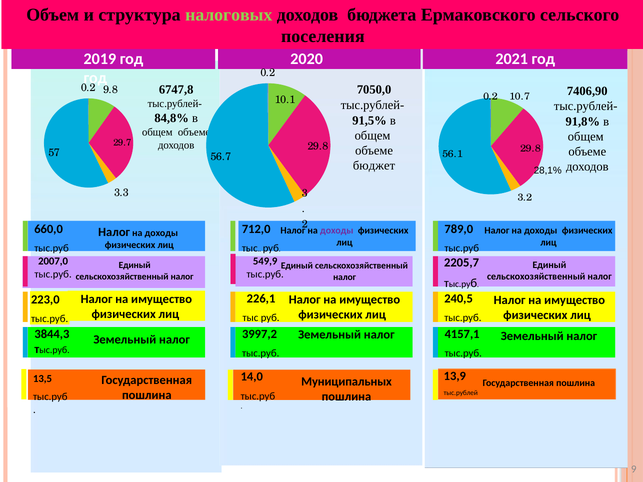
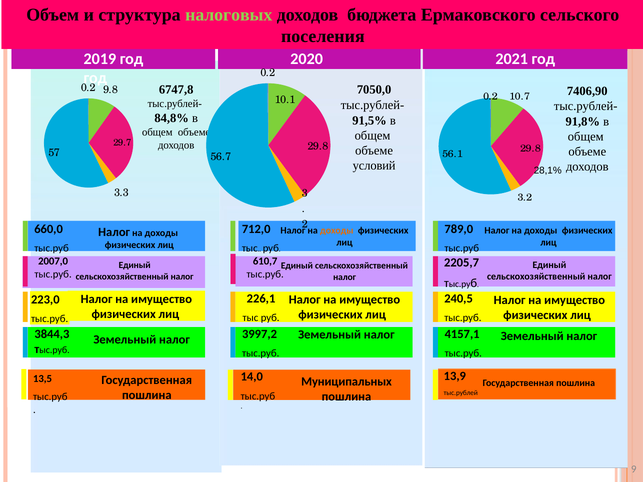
бюджет: бюджет -> условий (374, 166)
доходы colour: purple -> orange (337, 231)
549,9: 549,9 -> 610,7 (265, 262)
